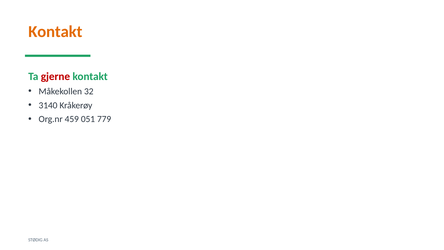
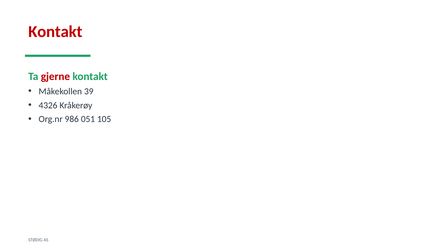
Kontakt colour: orange -> red (55, 32)
32: 32 -> 39 (89, 91)
3140: 3140 -> 4326 (48, 105)
459: 459 -> 986 (72, 119)
779: 779 -> 105 (104, 119)
